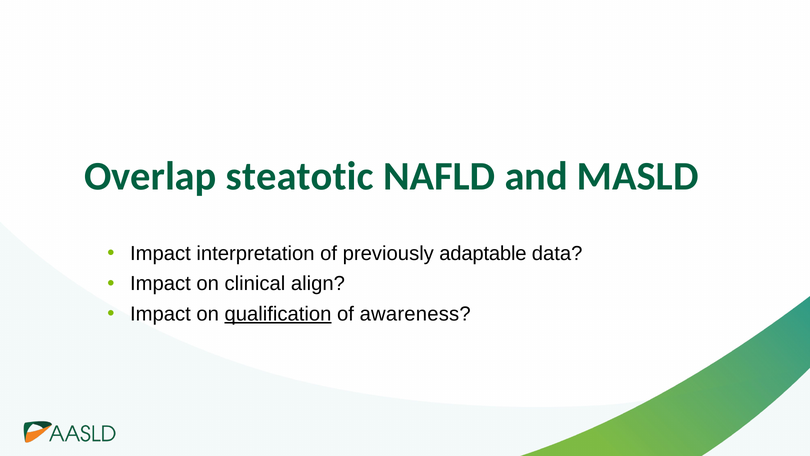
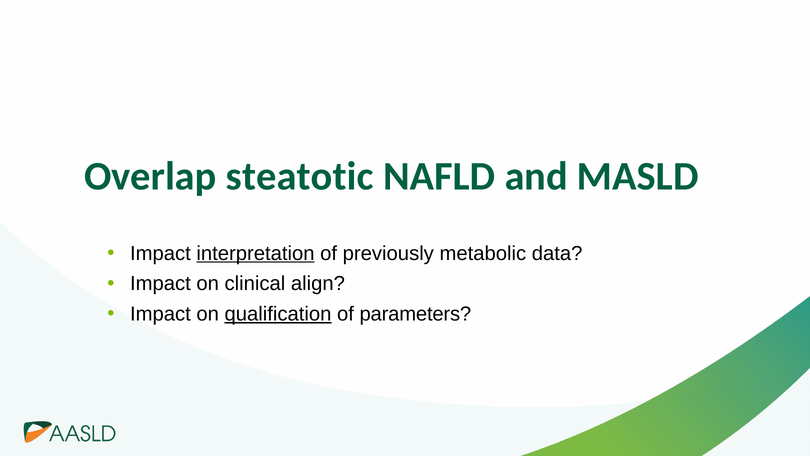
interpretation underline: none -> present (255, 253)
adaptable: adaptable -> metabolic (483, 253)
awareness: awareness -> parameters (415, 314)
